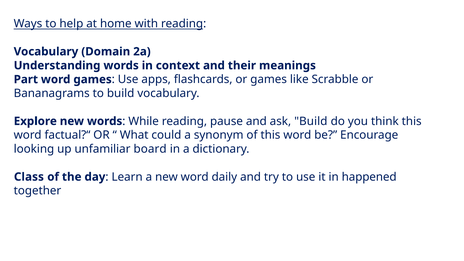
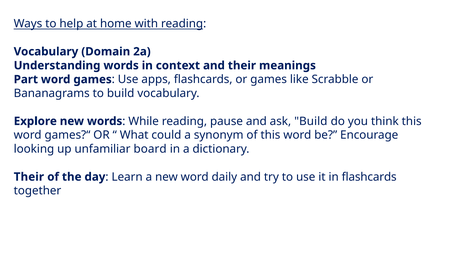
factual?“: factual?“ -> games?“ (67, 135)
Class: Class -> Their (29, 177)
in happened: happened -> flashcards (369, 177)
